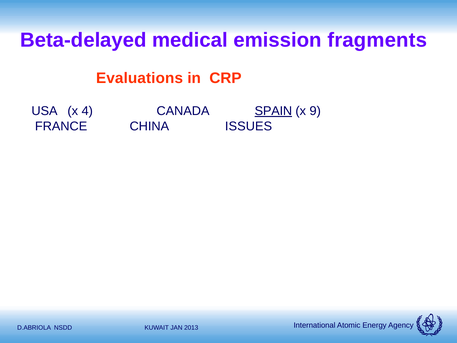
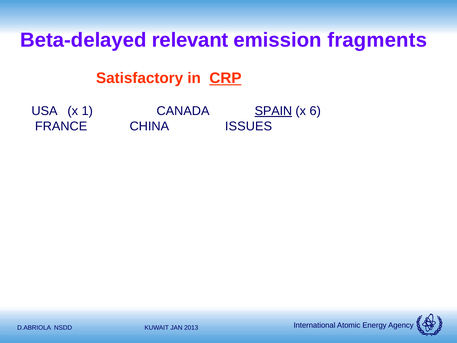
medical: medical -> relevant (190, 40)
Evaluations: Evaluations -> Satisfactory (140, 78)
CRP underline: none -> present (225, 78)
4: 4 -> 1 (87, 111)
9: 9 -> 6 (315, 111)
